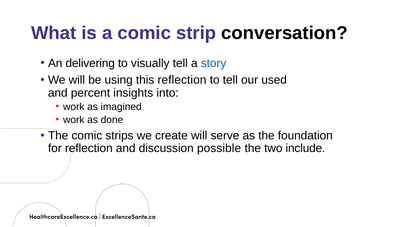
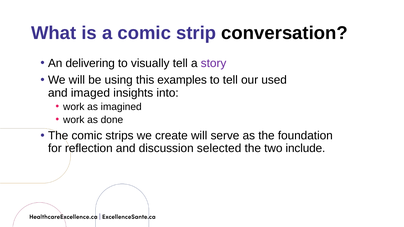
story colour: blue -> purple (214, 63)
this reflection: reflection -> examples (182, 80)
percent: percent -> imaged (90, 93)
possible: possible -> selected (219, 149)
